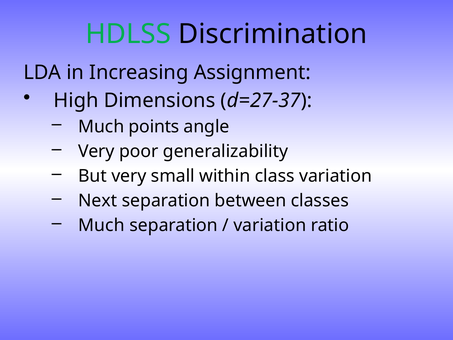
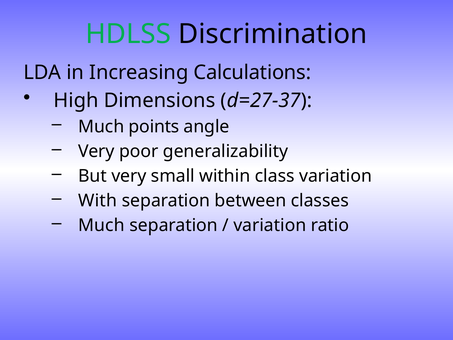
Assignment: Assignment -> Calculations (252, 72)
Next: Next -> With (98, 201)
